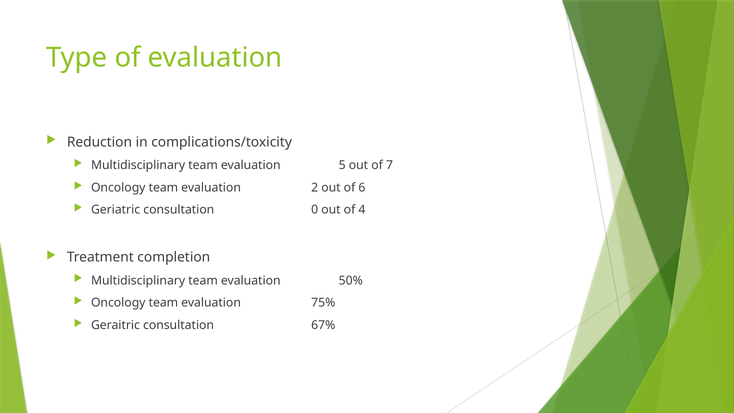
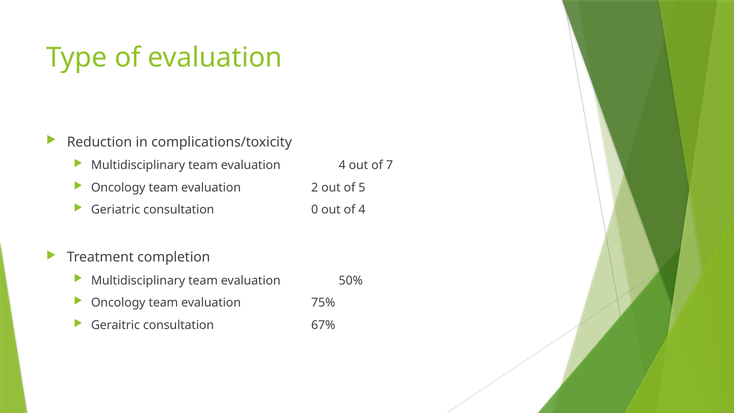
evaluation 5: 5 -> 4 (342, 165)
6: 6 -> 5 (362, 187)
